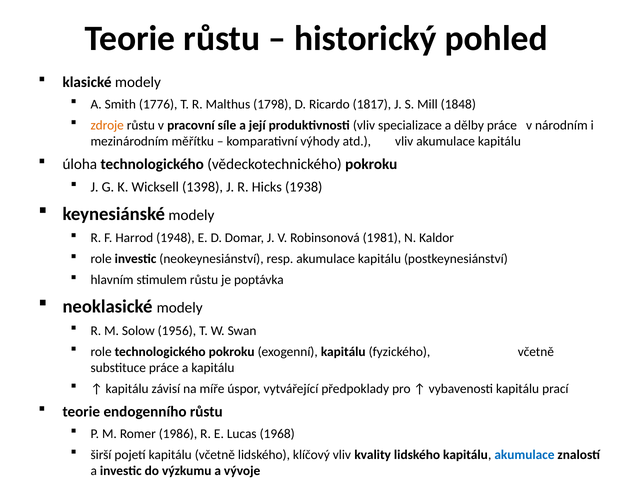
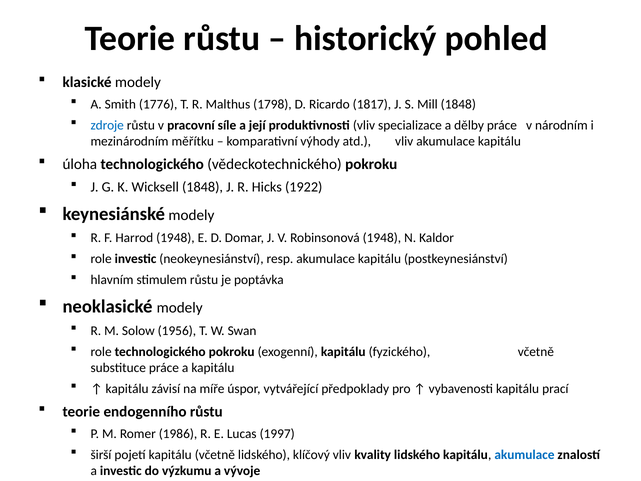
zdroje colour: orange -> blue (107, 125)
Wicksell 1398: 1398 -> 1848 (203, 187)
1938: 1938 -> 1922 (304, 187)
Robinsonová 1981: 1981 -> 1948 (382, 238)
1968: 1968 -> 1997 (277, 433)
